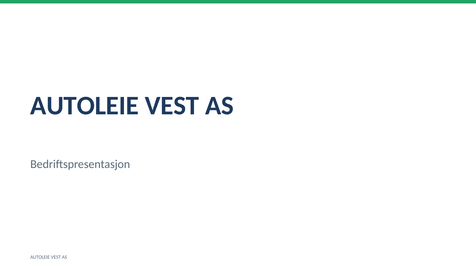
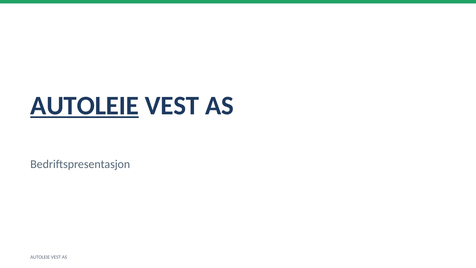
AUTOLEIE underline: none -> present (85, 106)
